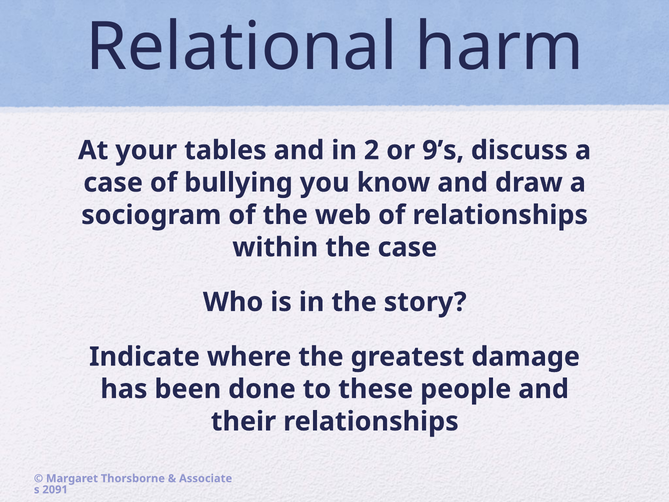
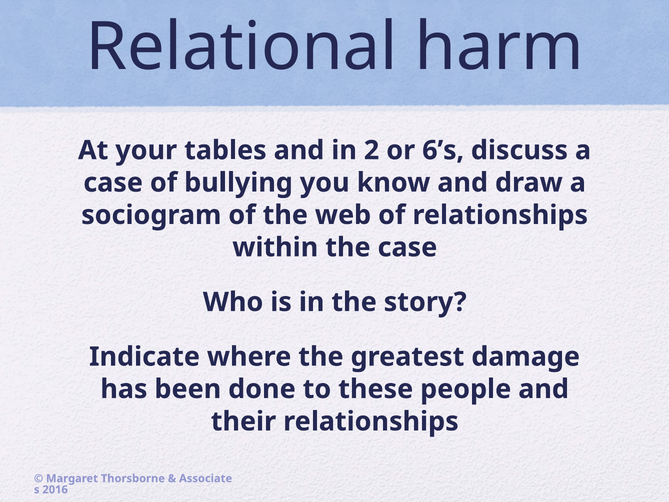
9’s: 9’s -> 6’s (443, 150)
2091: 2091 -> 2016 (55, 489)
